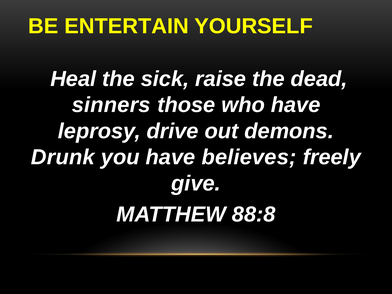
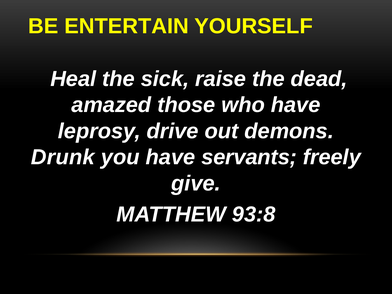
sinners: sinners -> amazed (111, 105)
believes: believes -> servants (249, 157)
88:8: 88:8 -> 93:8 (254, 214)
